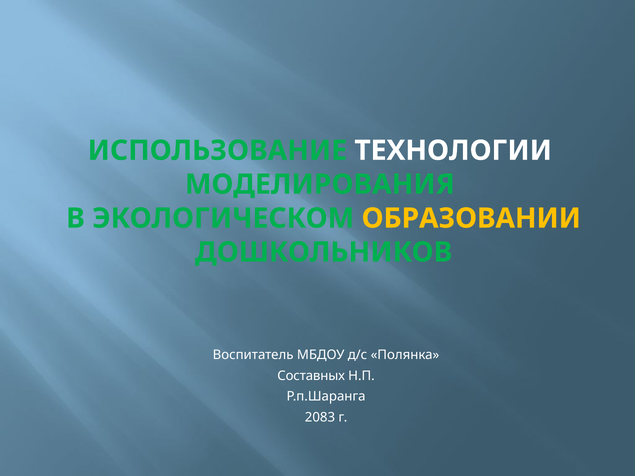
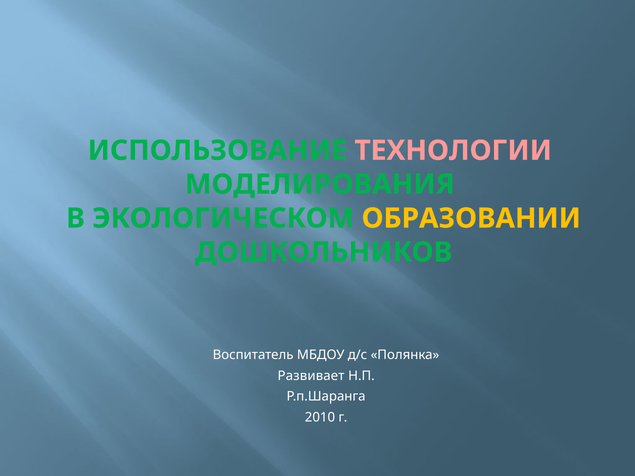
ТЕХНОЛОГИИ colour: white -> pink (453, 151)
Составных: Составных -> Развивает (311, 376)
2083: 2083 -> 2010 (320, 418)
